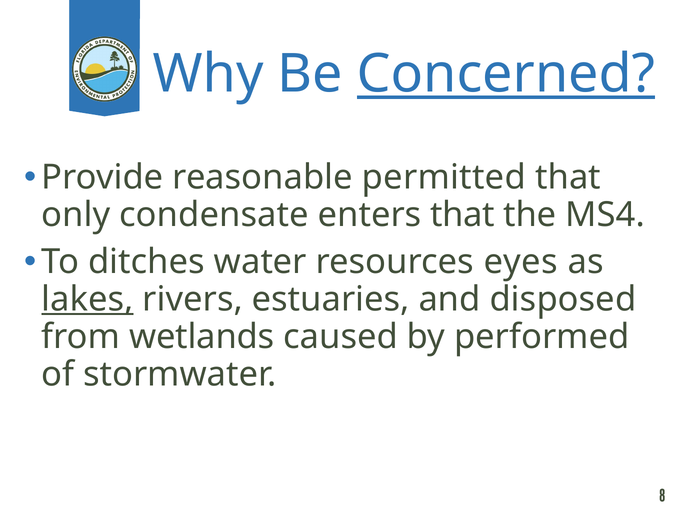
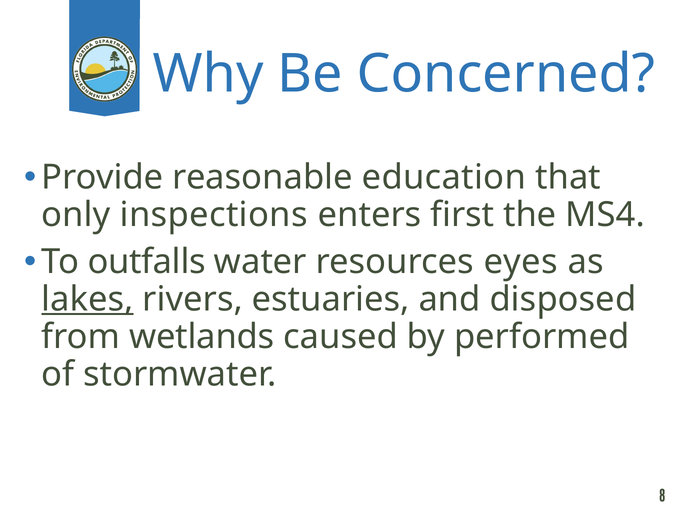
Concerned underline: present -> none (506, 74)
permitted: permitted -> education (444, 178)
condensate: condensate -> inspections (214, 215)
enters that: that -> first (462, 215)
ditches: ditches -> outfalls (147, 262)
